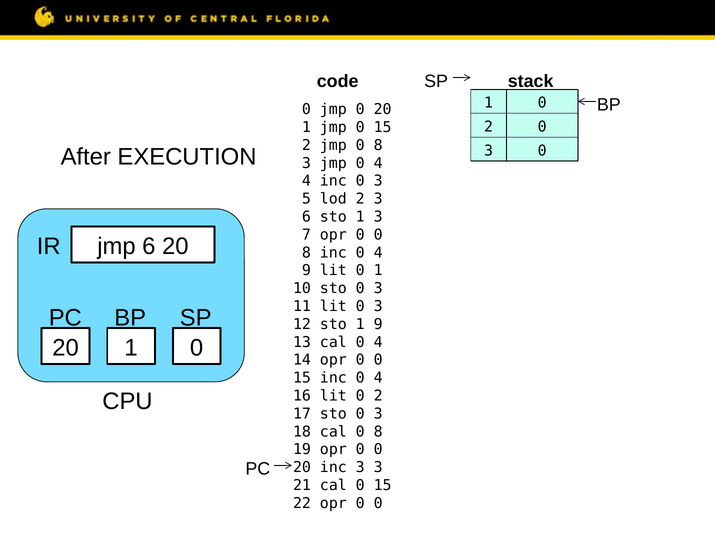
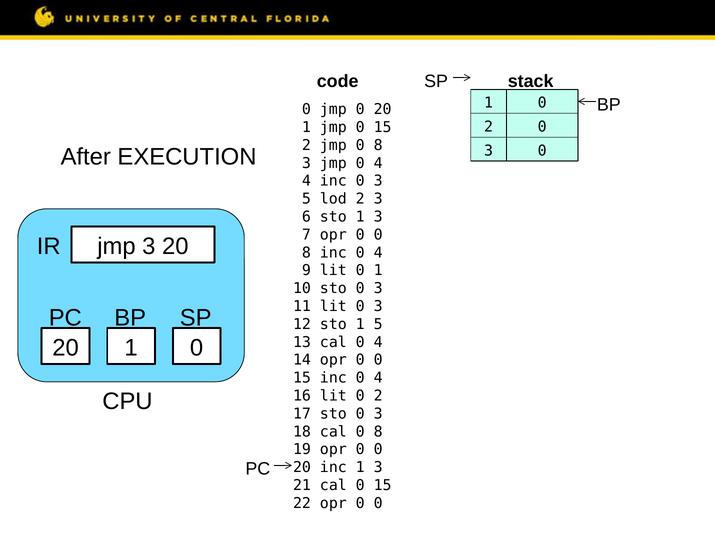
jmp 6: 6 -> 3 (149, 246)
1 9: 9 -> 5 (378, 324)
inc 3: 3 -> 1 (360, 467)
